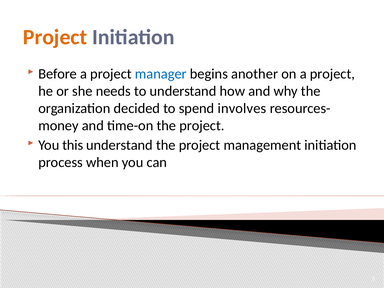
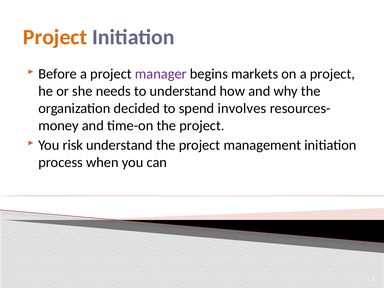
manager colour: blue -> purple (161, 74)
another: another -> markets (255, 74)
this: this -> risk (73, 145)
